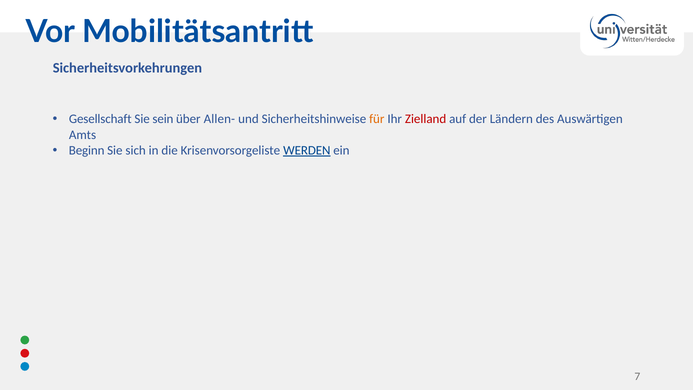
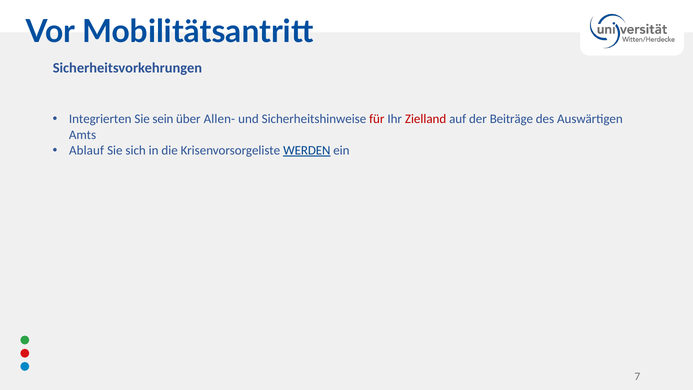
Gesellschaft: Gesellschaft -> Integrierten (100, 119)
für colour: orange -> red (377, 119)
Ländern: Ländern -> Beiträge (511, 119)
Beginn: Beginn -> Ablauf (87, 150)
